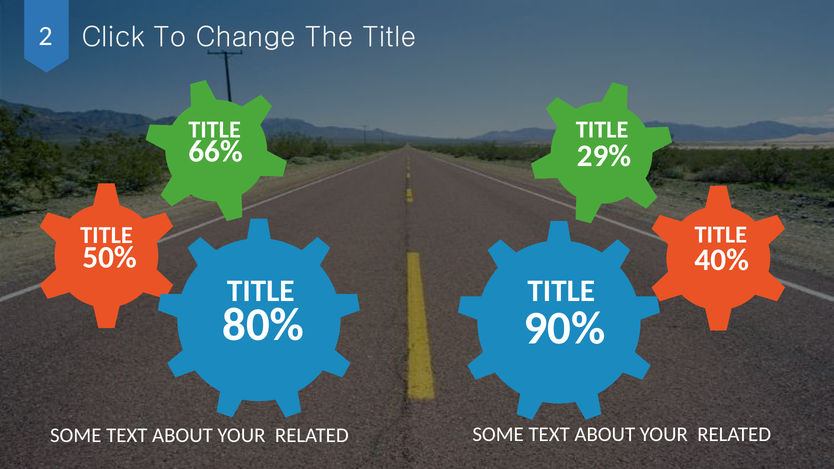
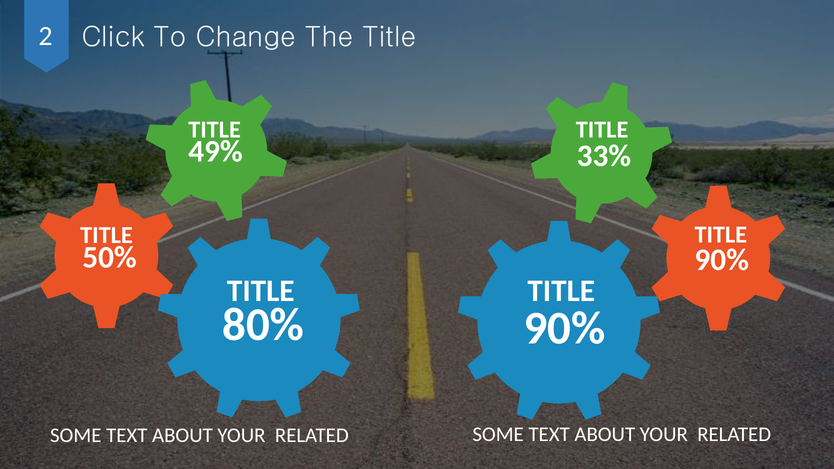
66%: 66% -> 49% (216, 152)
29%: 29% -> 33% (604, 156)
40%: 40% -> 90% (722, 260)
